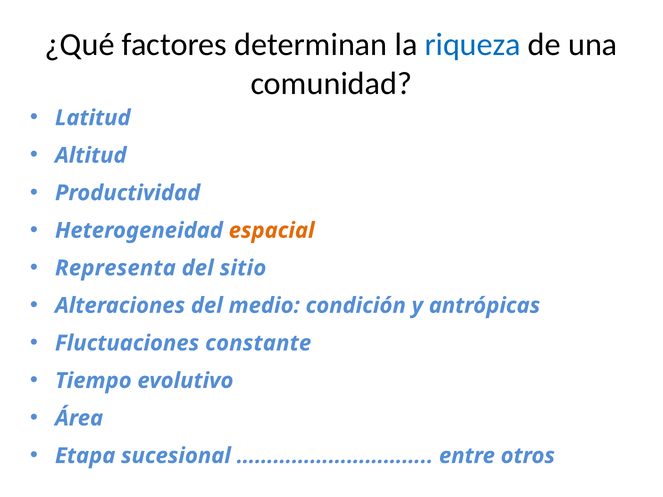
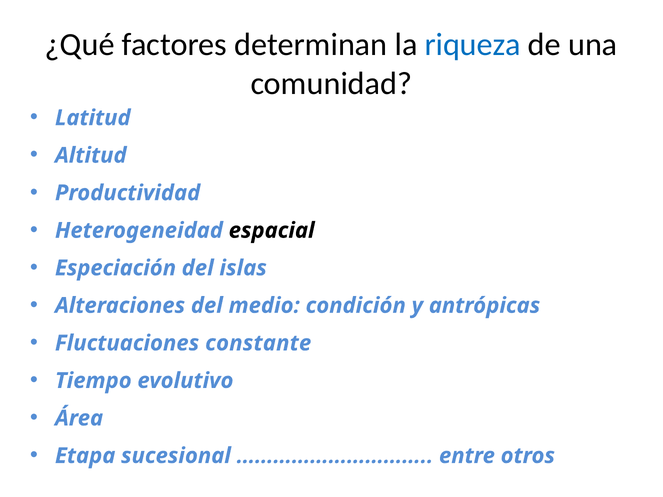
espacial colour: orange -> black (272, 231)
Representa: Representa -> Especiación (116, 268)
sitio: sitio -> islas (243, 268)
